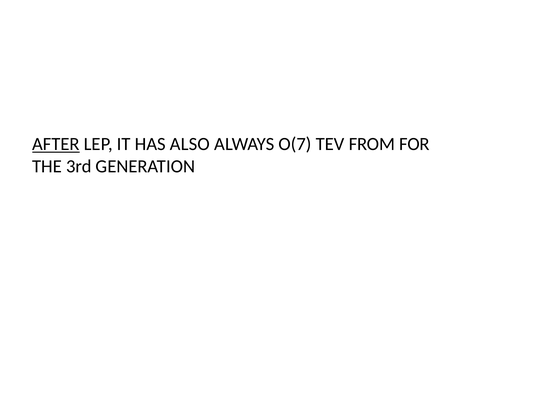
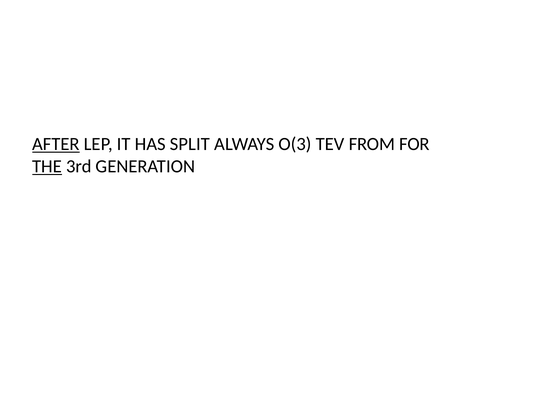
ALSO: ALSO -> SPLIT (190, 144)
O(7: O(7 -> O(3 (295, 144)
THE underline: none -> present (47, 167)
